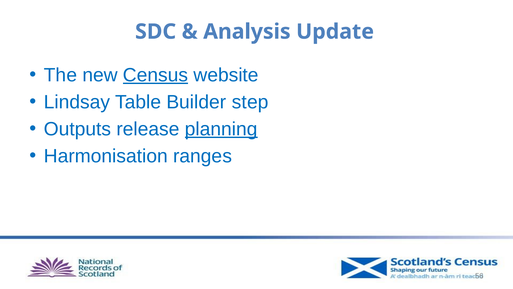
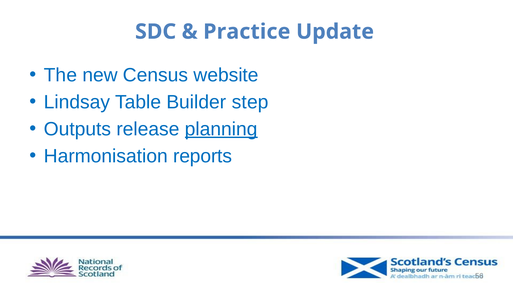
Analysis: Analysis -> Practice (247, 32)
Census underline: present -> none (156, 75)
ranges: ranges -> reports (203, 156)
